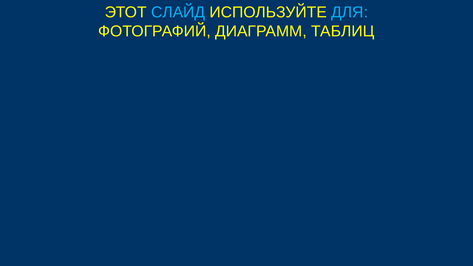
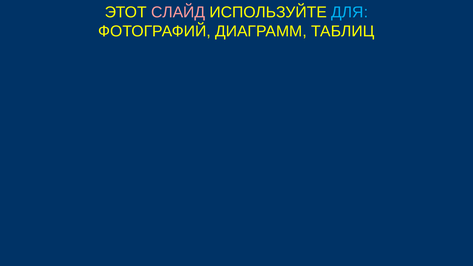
СЛАЙД colour: light blue -> pink (178, 12)
